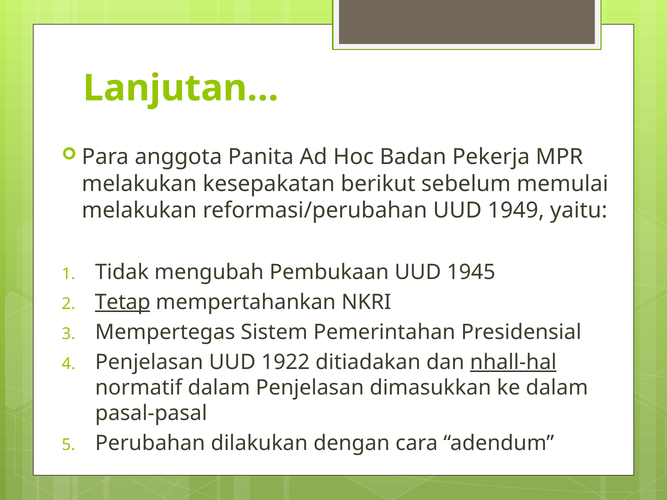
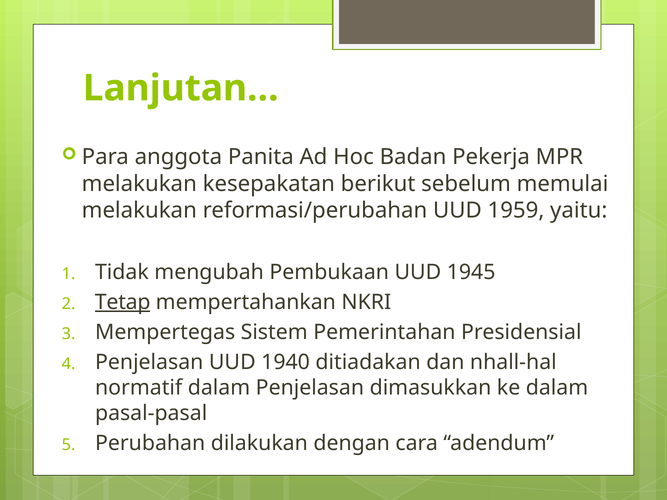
1949: 1949 -> 1959 (516, 211)
1922: 1922 -> 1940 (286, 362)
nhall-hal underline: present -> none (513, 362)
